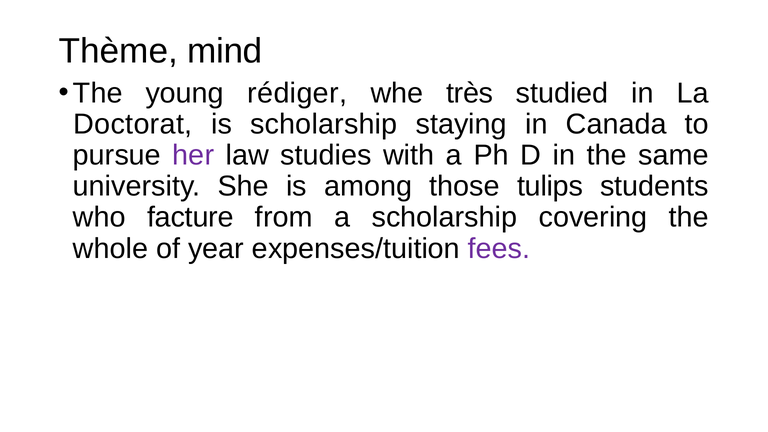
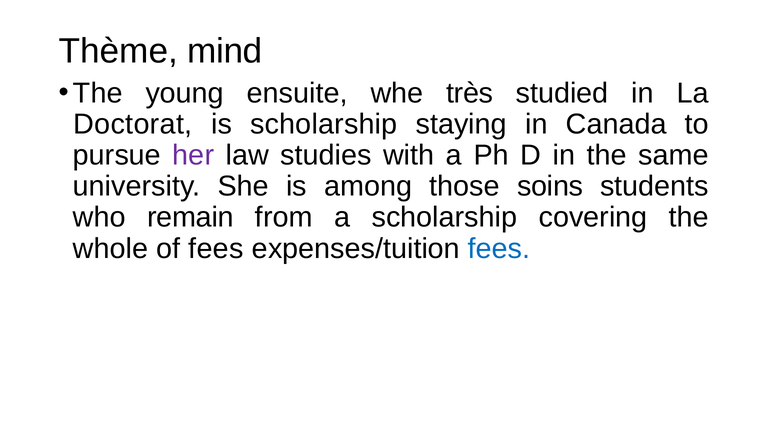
rédiger: rédiger -> ensuite (297, 93)
tulips: tulips -> soins (550, 186)
facture: facture -> remain (191, 217)
of year: year -> fees (216, 249)
fees colour: purple -> blue (499, 249)
